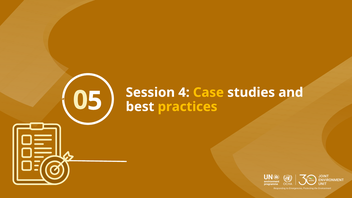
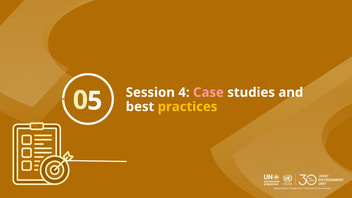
Case colour: yellow -> pink (208, 92)
